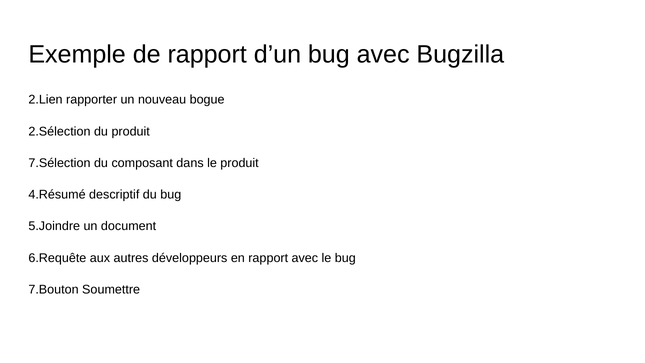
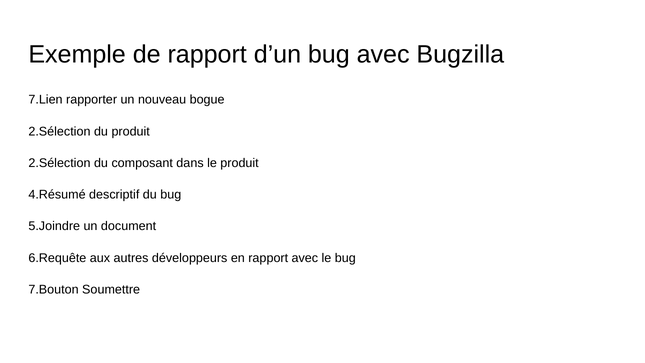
2.Lien: 2.Lien -> 7.Lien (46, 100)
7.Sélection: 7.Sélection -> 2.Sélection (59, 163)
